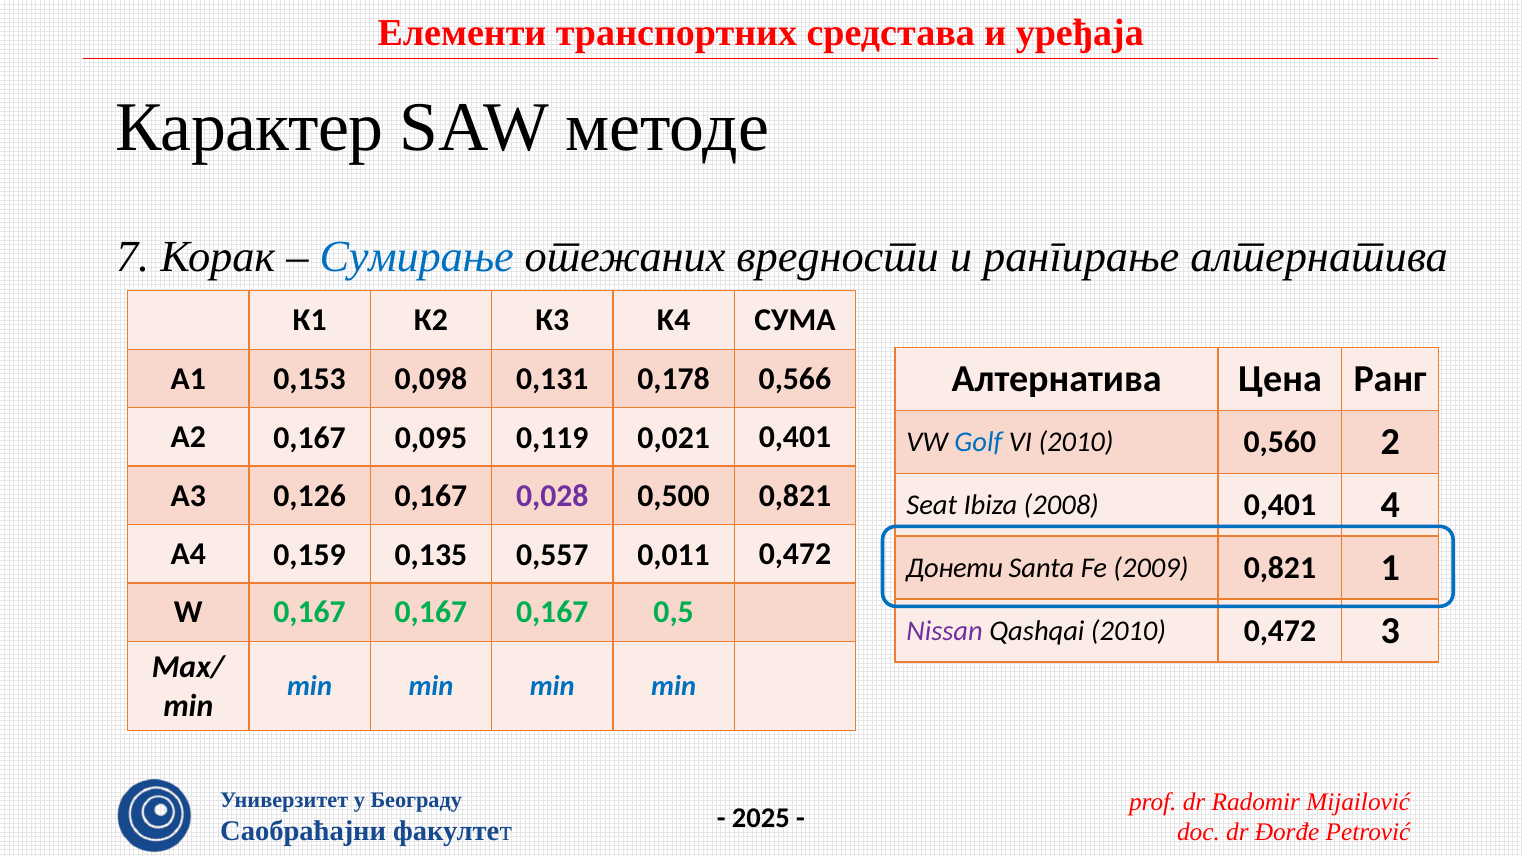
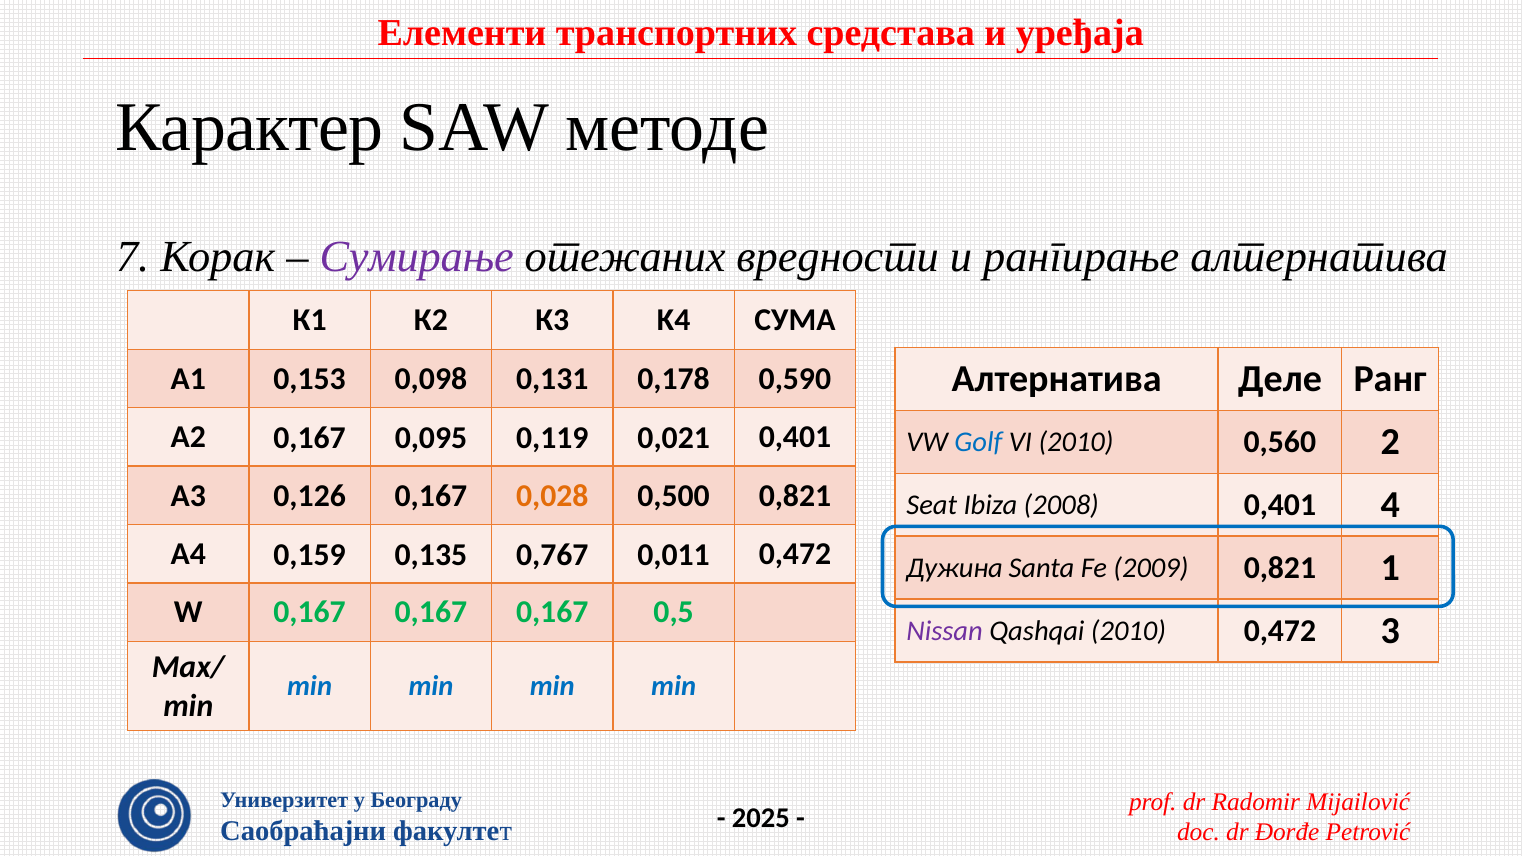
Сумирање colour: blue -> purple (417, 257)
Цена: Цена -> Деле (1280, 379)
0,566: 0,566 -> 0,590 (795, 379)
0,028 colour: purple -> orange (552, 496)
0,557: 0,557 -> 0,767 (552, 555)
Донети: Донети -> Дужина (954, 568)
